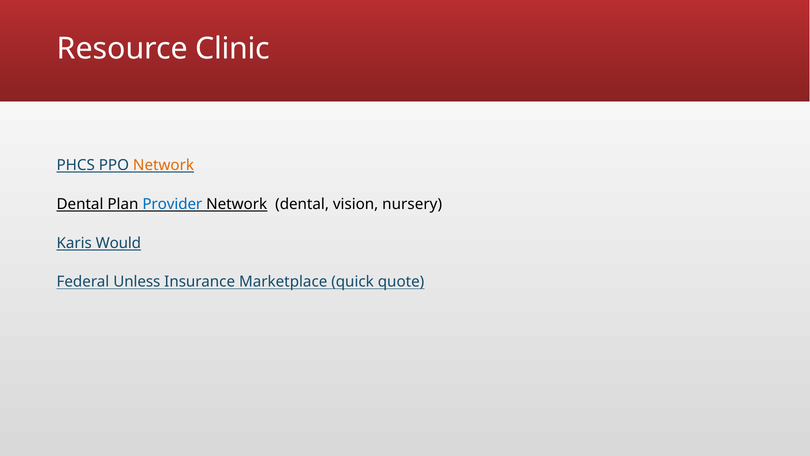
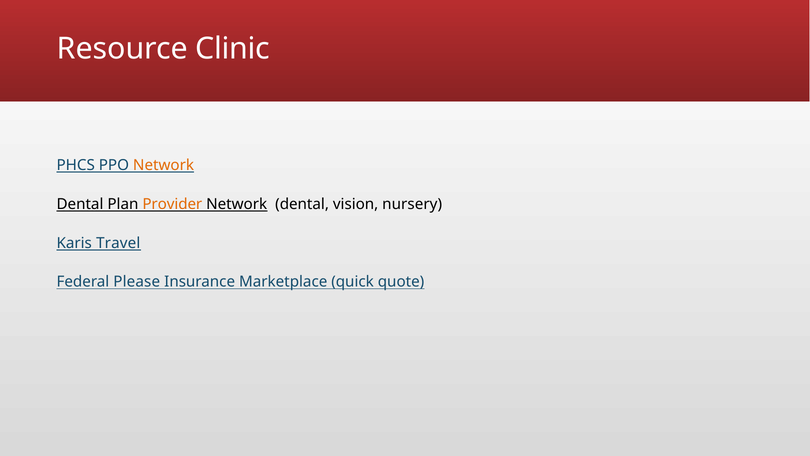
Provider colour: blue -> orange (172, 204)
Would: Would -> Travel (118, 243)
Unless: Unless -> Please (137, 282)
